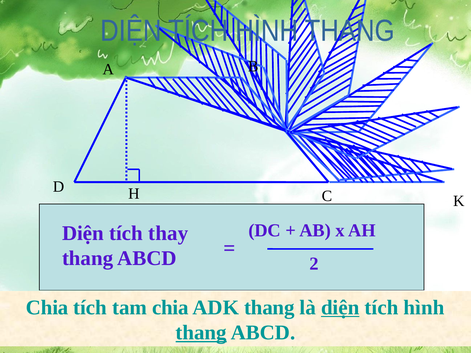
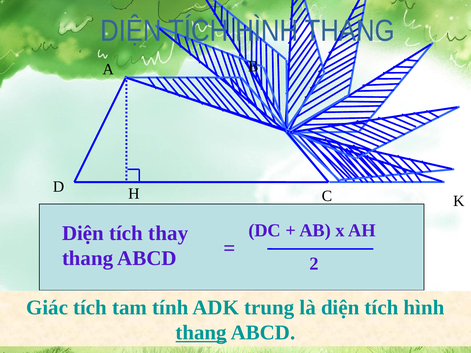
Chia: Chia -> Giác (47, 308)
tam chia: chia -> tính (170, 308)
ADK thang: thang -> trung (269, 308)
diện underline: present -> none (340, 308)
